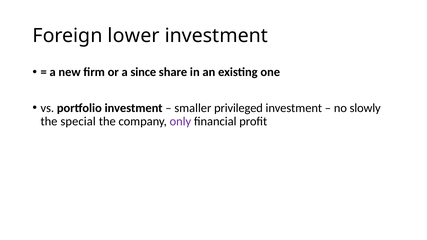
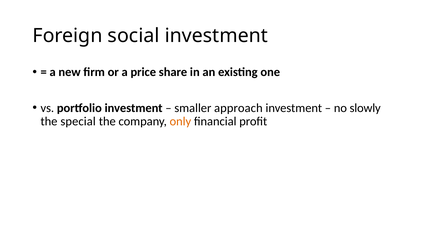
lower: lower -> social (134, 36)
since: since -> price (143, 72)
privileged: privileged -> approach (238, 108)
only colour: purple -> orange (180, 121)
